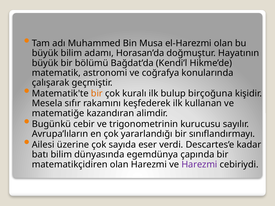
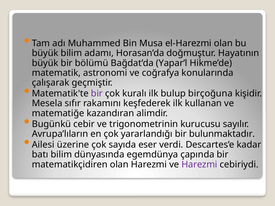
Kendi’l: Kendi’l -> Yapar’l (172, 63)
bir colour: orange -> purple (97, 94)
sınıflandırmayı: sınıflandırmayı -> bulunmaktadır (222, 134)
